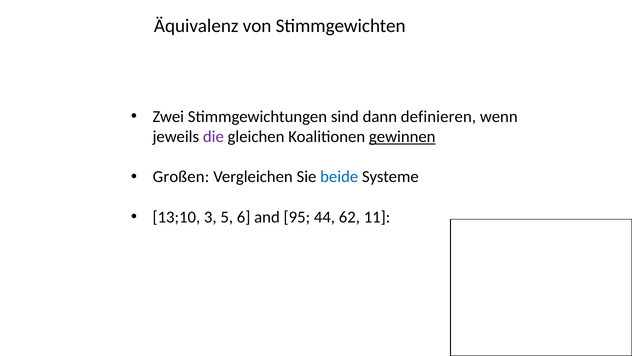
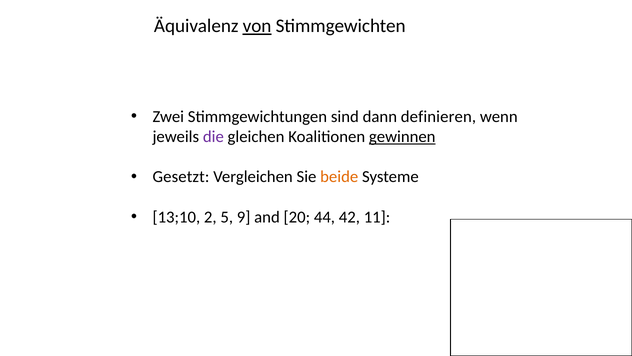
von underline: none -> present (257, 26)
Großen: Großen -> Gesetzt (181, 177)
beide colour: blue -> orange (339, 177)
3: 3 -> 2 (210, 217)
6: 6 -> 9 (244, 217)
95: 95 -> 20 (297, 217)
62: 62 -> 42 (349, 217)
